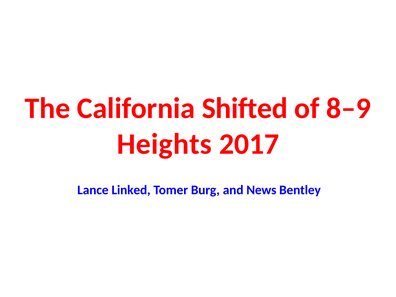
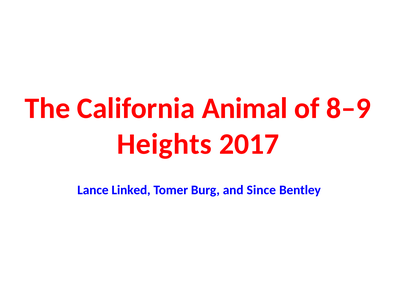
Shifted: Shifted -> Animal (245, 108)
News: News -> Since (261, 190)
